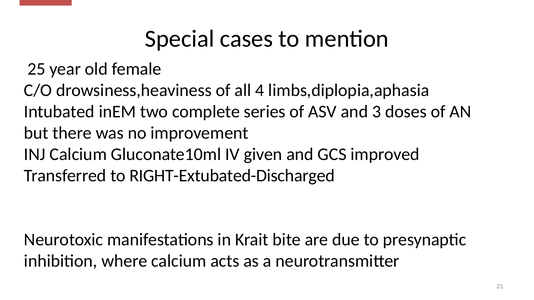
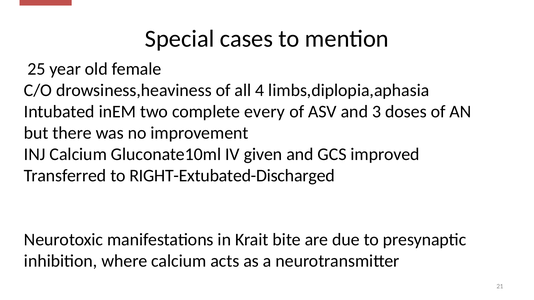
series: series -> every (265, 112)
